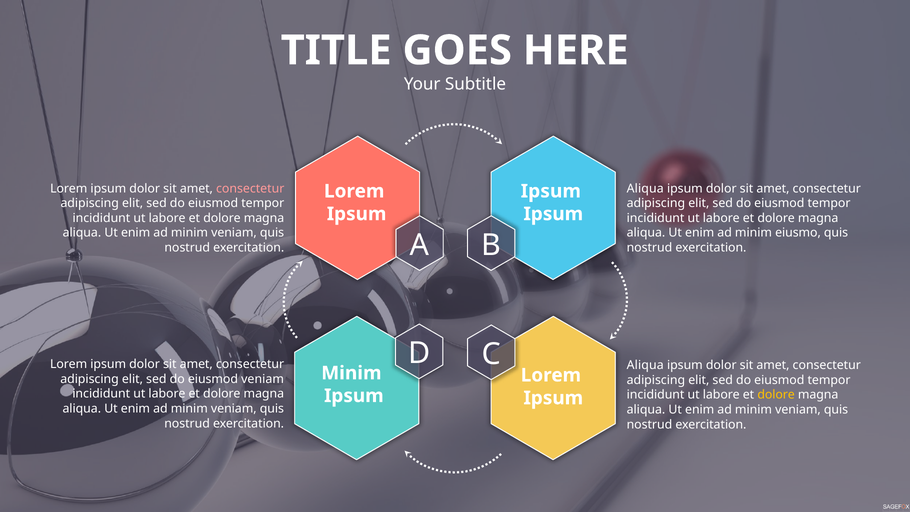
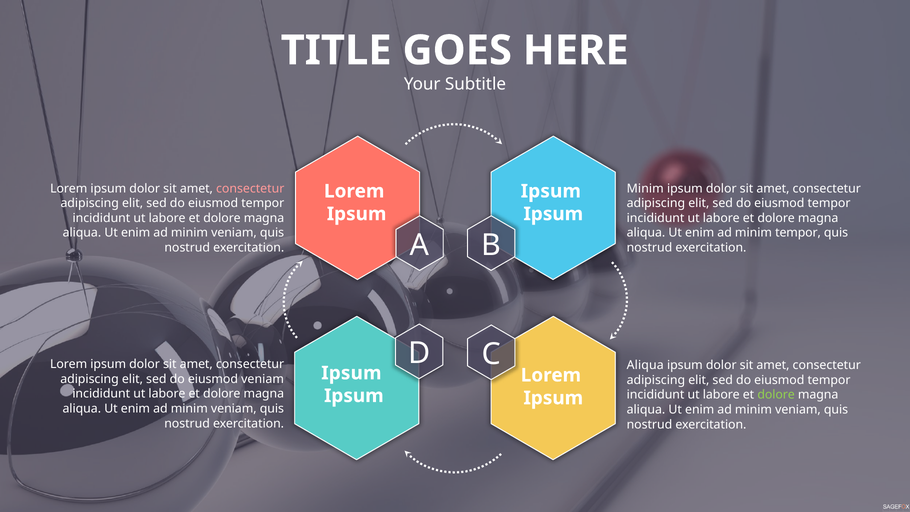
Aliqua: Aliqua -> Minim (645, 188)
minim eiusmo: eiusmo -> tempor (798, 233)
Minim: Minim -> Ipsum (351, 373)
dolore colour: yellow -> light green (776, 395)
